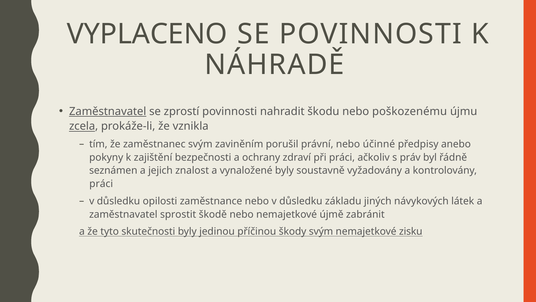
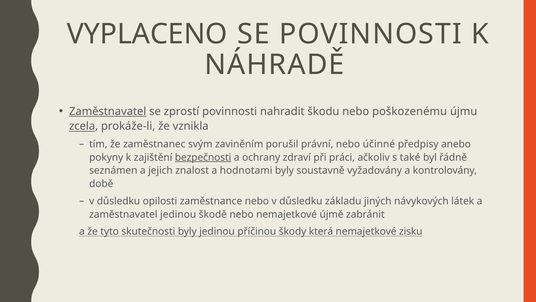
bezpečnosti underline: none -> present (203, 157)
práv: práv -> také (410, 157)
vynaložené: vynaložené -> hodnotami (246, 170)
práci: práci -> době (101, 184)
zaměstnavatel sprostit: sprostit -> jedinou (178, 214)
škody svým: svým -> která (321, 231)
